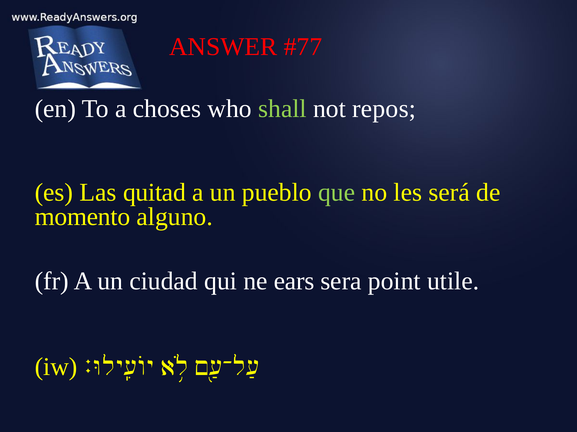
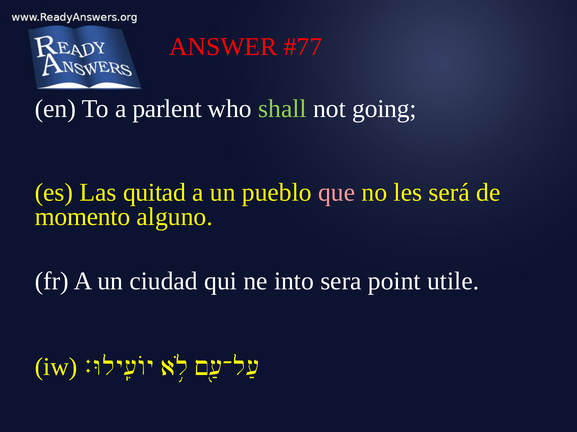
choses: choses -> parlent (167, 109)
repos: repos -> going (384, 109)
que colour: light green -> pink (337, 193)
ears: ears -> into (294, 282)
